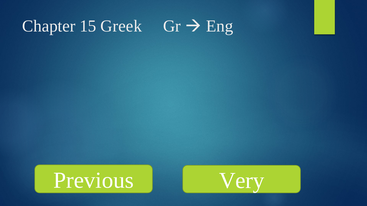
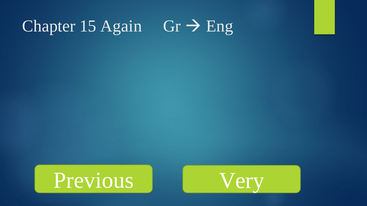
Greek: Greek -> Again (121, 26)
